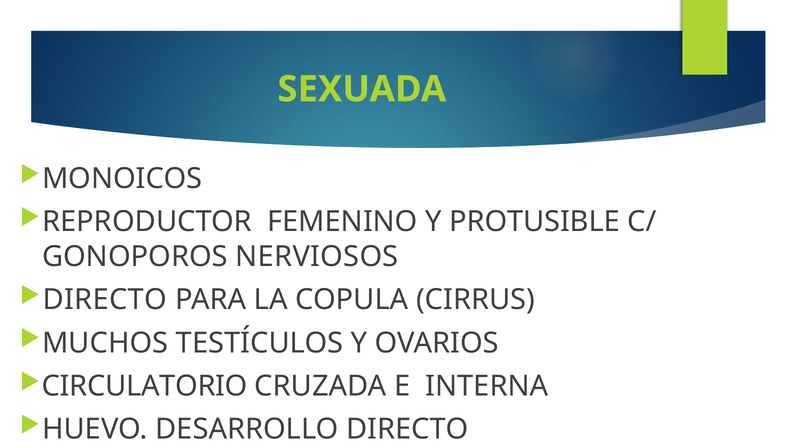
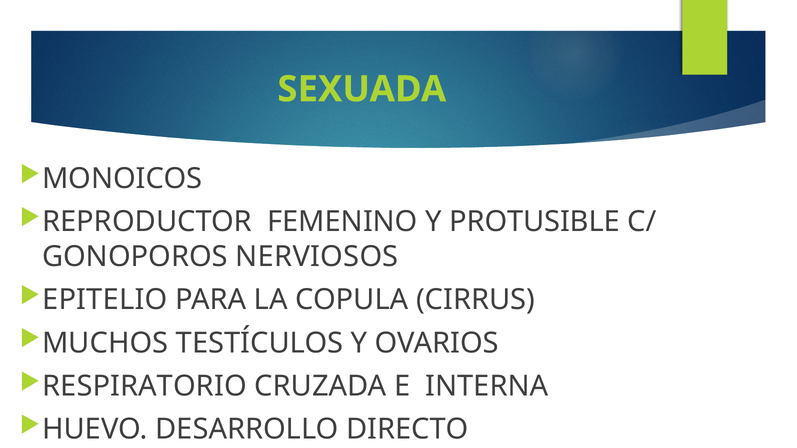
DIRECTO: DIRECTO -> EPITELIO (105, 300)
CIRCULATORIO: CIRCULATORIO -> RESPIRATORIO (144, 386)
